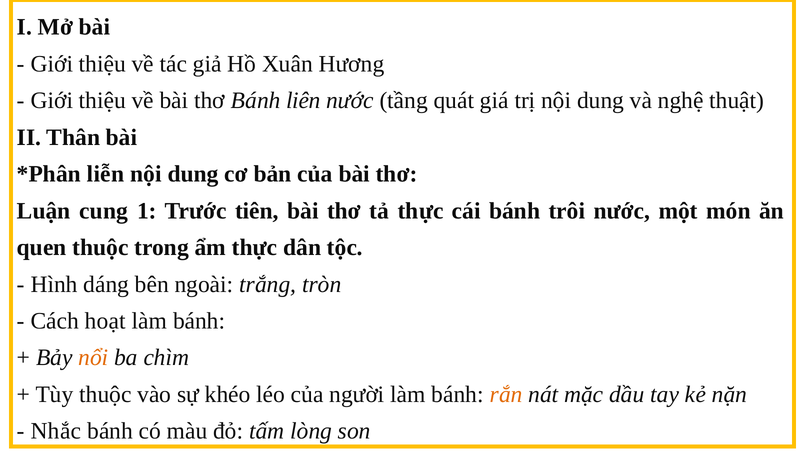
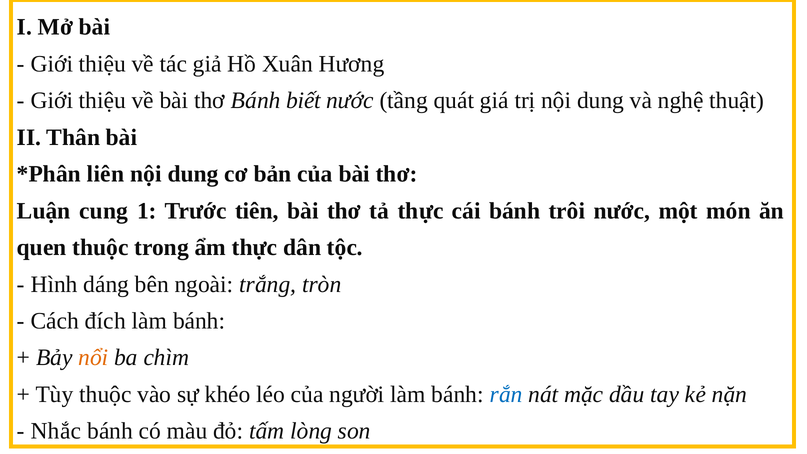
liên: liên -> biết (303, 101)
liễn: liễn -> liên (106, 174)
hoạt: hoạt -> đích (105, 321)
rắn colour: orange -> blue (506, 394)
